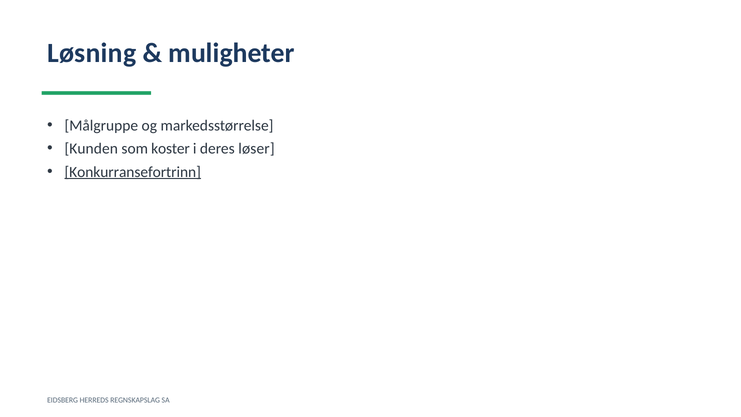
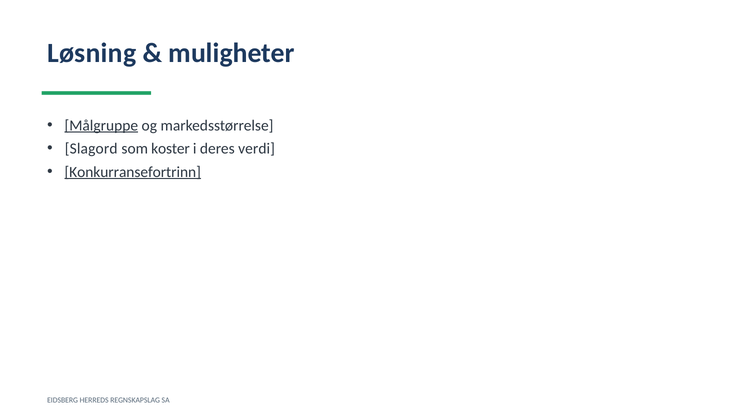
Målgruppe underline: none -> present (101, 126)
Kunden: Kunden -> Slagord (91, 149)
løser: løser -> verdi (257, 149)
